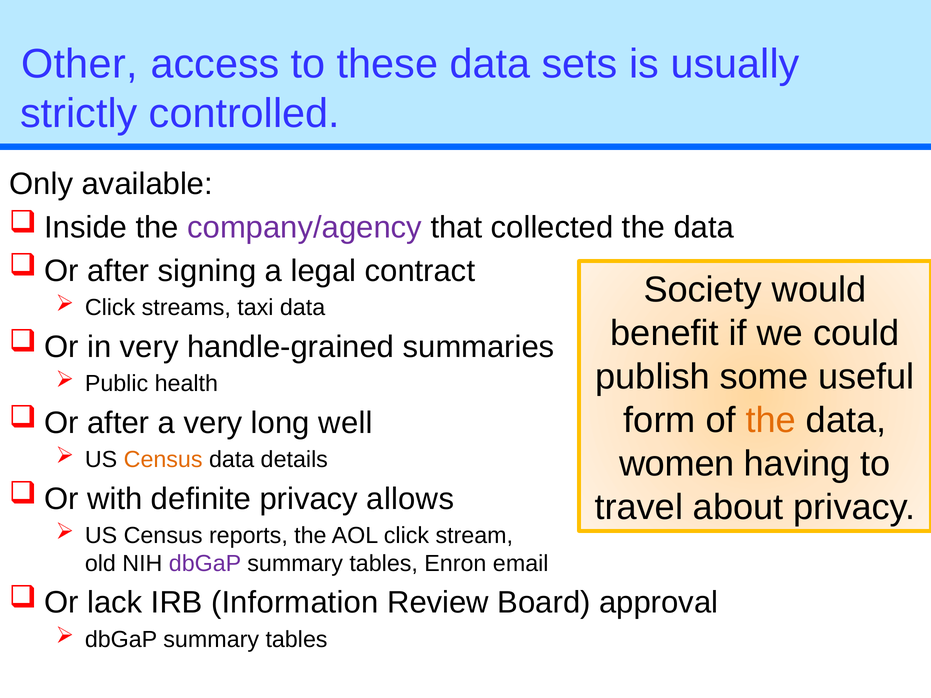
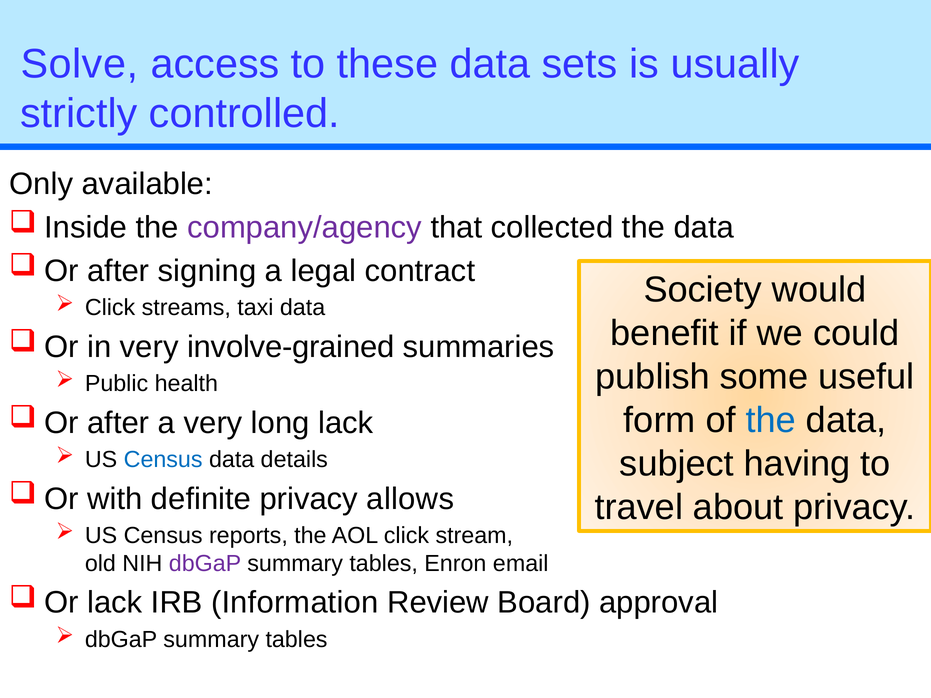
Other: Other -> Solve (79, 64)
handle-grained: handle-grained -> involve-grained (291, 347)
the colour: orange -> blue (771, 420)
long well: well -> lack (346, 423)
women: women -> subject (677, 464)
Census colour: orange -> blue (163, 460)
